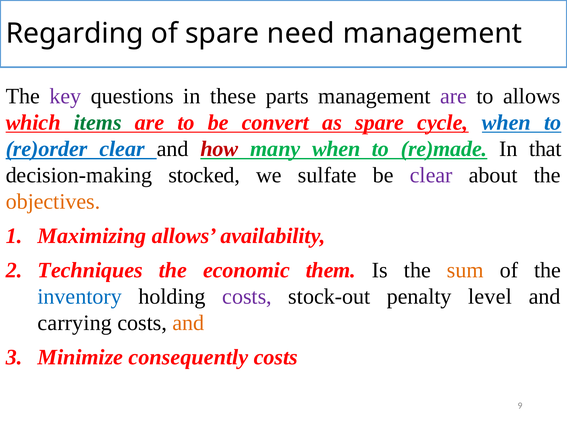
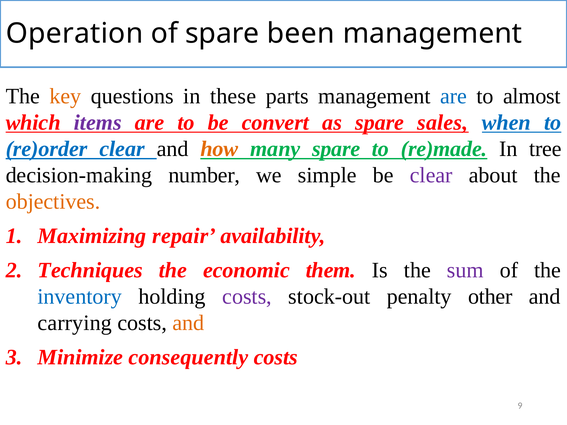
Regarding: Regarding -> Operation (74, 33)
need: need -> been (301, 33)
key colour: purple -> orange (65, 96)
are colour: purple -> blue (454, 96)
to allows: allows -> almost (532, 96)
items colour: green -> purple (98, 123)
cycle: cycle -> sales (443, 123)
how colour: red -> orange (219, 149)
many when: when -> spare (336, 149)
that: that -> tree (545, 149)
stocked: stocked -> number (204, 175)
sulfate: sulfate -> simple (327, 175)
Maximizing allows: allows -> repair (184, 236)
sum colour: orange -> purple (465, 270)
level: level -> other (490, 297)
